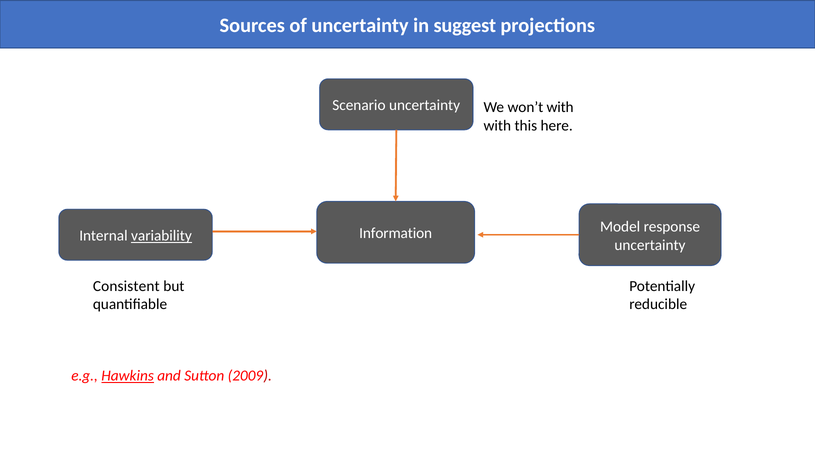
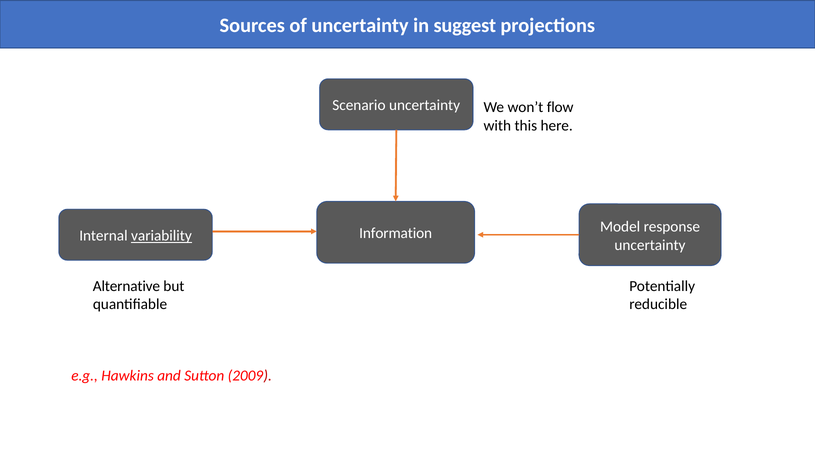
won’t with: with -> flow (560, 107)
Consistent: Consistent -> Alternative (126, 286)
Hawkins underline: present -> none (128, 375)
